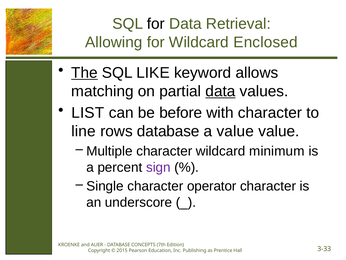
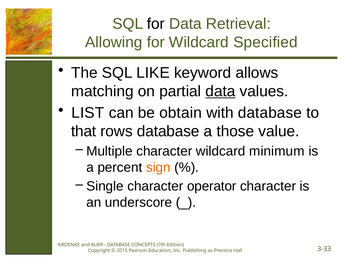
Enclosed: Enclosed -> Specified (266, 42)
The underline: present -> none (84, 73)
before: before -> obtain (181, 113)
with character: character -> database (270, 113)
line: line -> that (84, 131)
a value: value -> those (235, 131)
sign colour: purple -> orange (158, 167)
